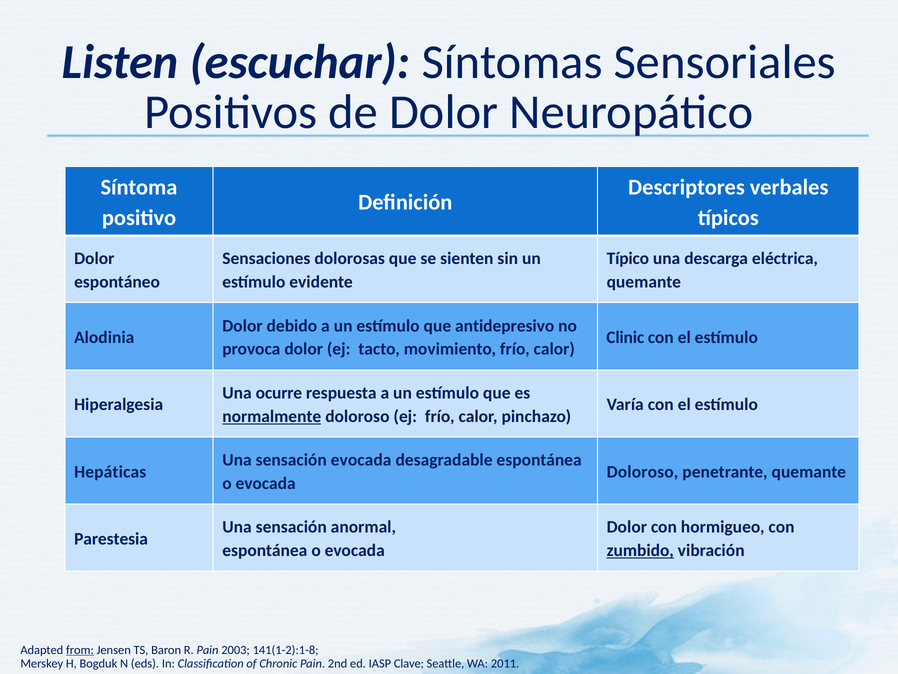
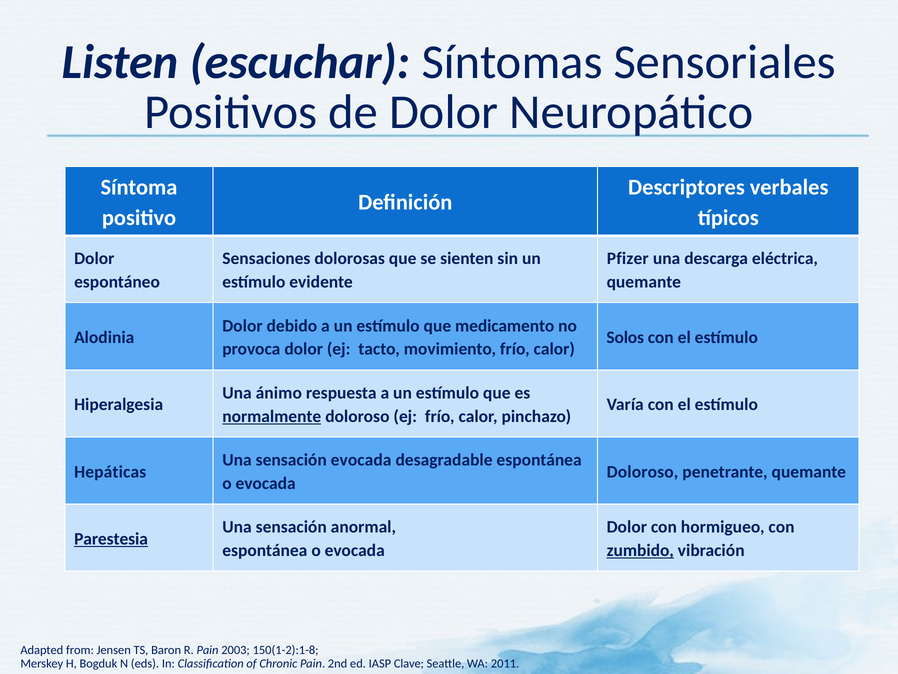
Típico: Típico -> Pfizer (628, 259)
antidepresivo: antidepresivo -> medicamento (505, 326)
Clinic: Clinic -> Solos (625, 337)
ocurre: ocurre -> ánimo (279, 393)
Parestesia underline: none -> present (111, 538)
from underline: present -> none (80, 649)
141(1-2):1-8: 141(1-2):1-8 -> 150(1-2):1-8 (286, 649)
